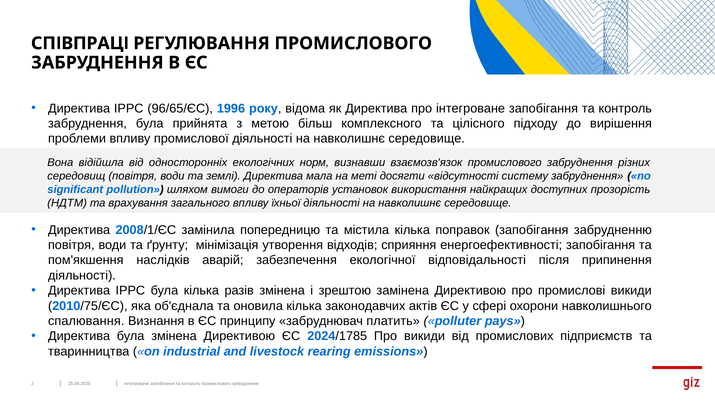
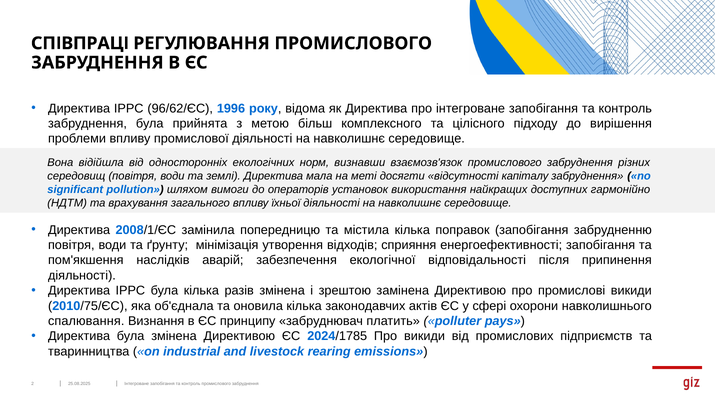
96/65/ЄС: 96/65/ЄС -> 96/62/ЄС (180, 108)
систему: систему -> капіталу (525, 176)
прозорість: прозорість -> гармонійно (621, 190)
